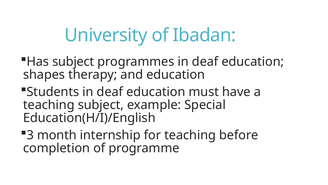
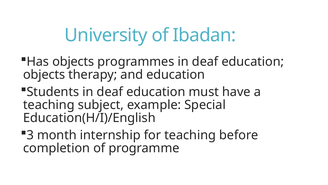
Has subject: subject -> objects (73, 61)
shapes: shapes -> objects (44, 74)
